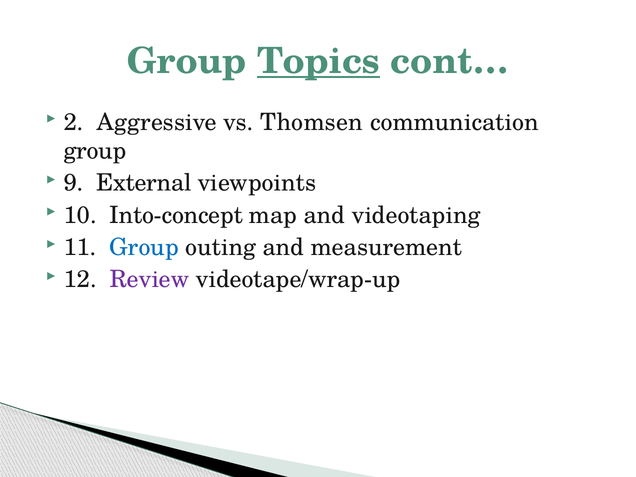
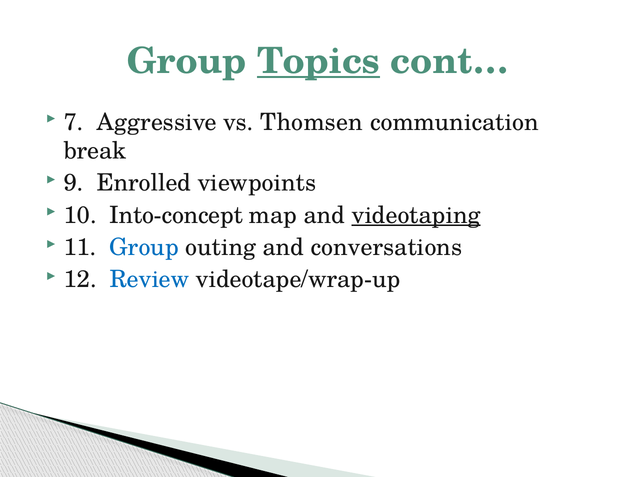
2: 2 -> 7 (73, 122)
group: group -> break (95, 151)
External: External -> Enrolled (144, 183)
videotaping underline: none -> present (416, 215)
measurement: measurement -> conversations (386, 247)
Review colour: purple -> blue (150, 280)
